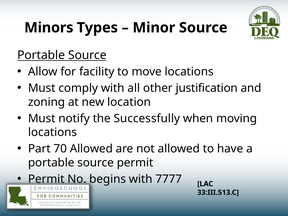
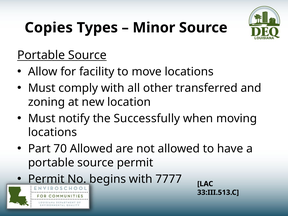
Minors: Minors -> Copies (49, 28)
justification: justification -> transferred (207, 88)
